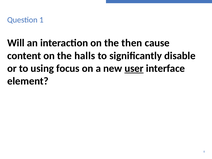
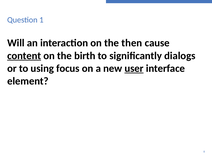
content underline: none -> present (24, 56)
halls: halls -> birth (85, 56)
disable: disable -> dialogs (180, 56)
